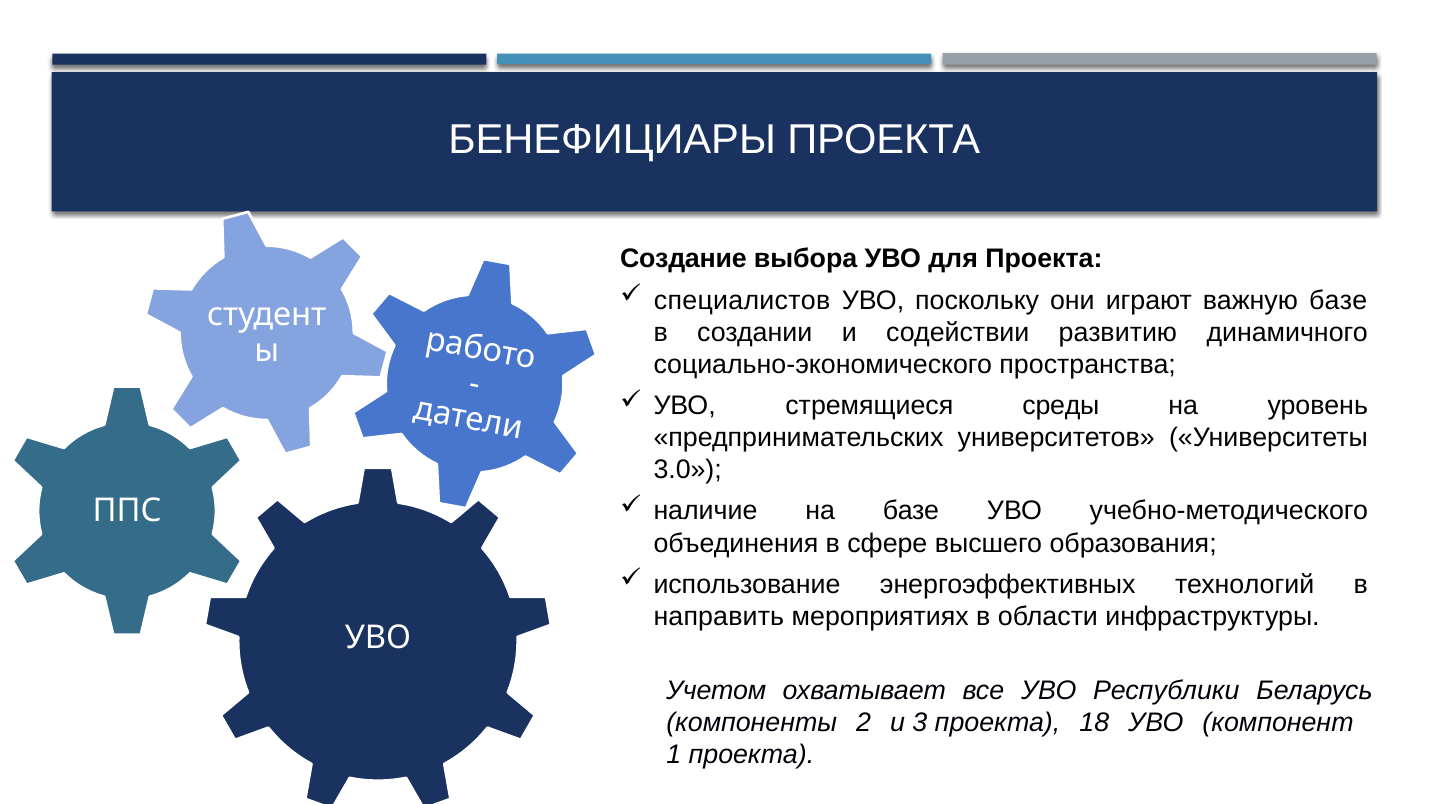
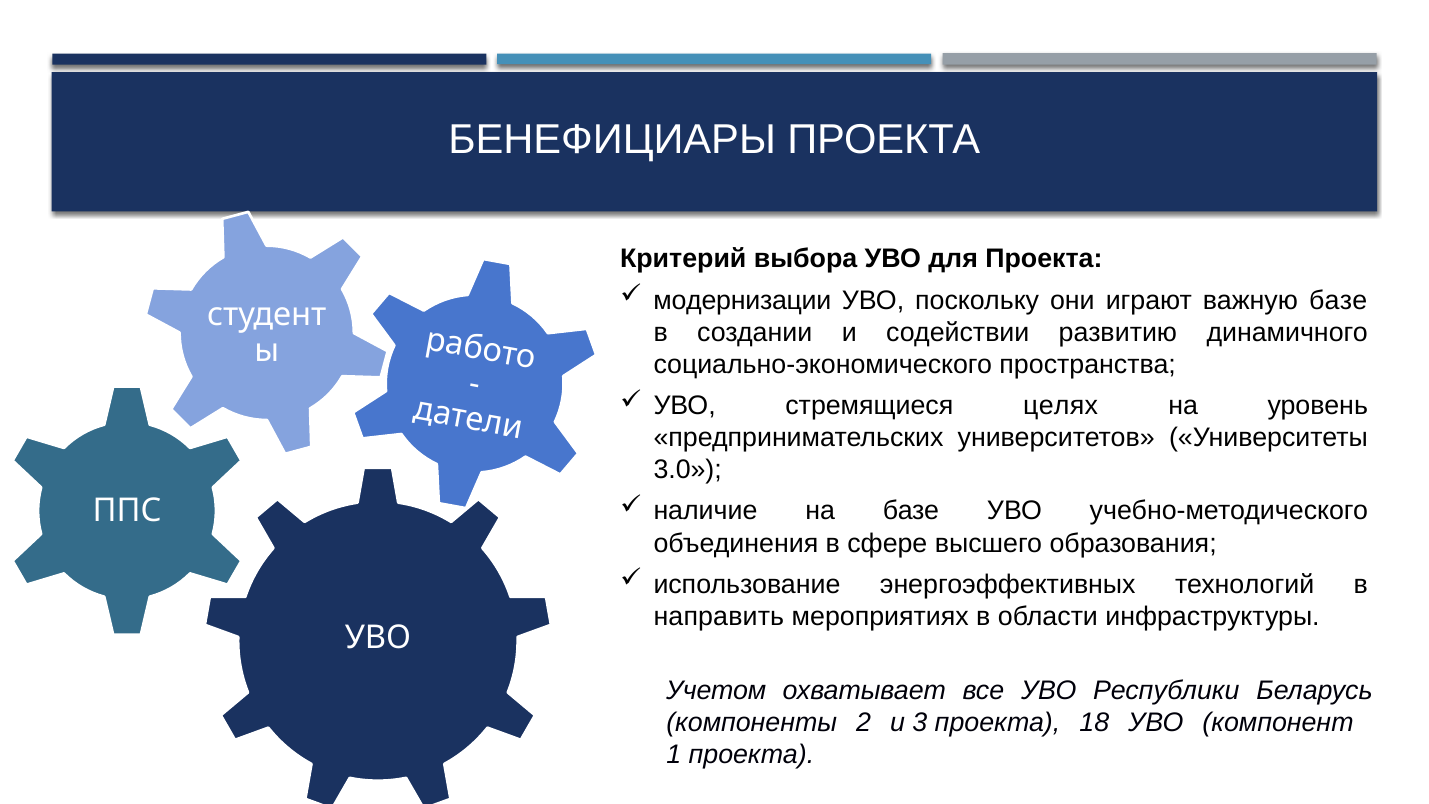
Создание: Создание -> Критерий (683, 259)
специалистов: специалистов -> модернизации (742, 300)
среды: среды -> целях (1061, 406)
